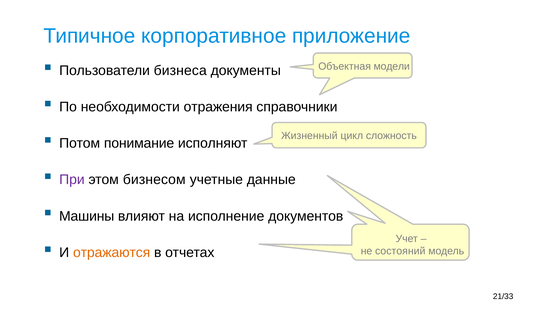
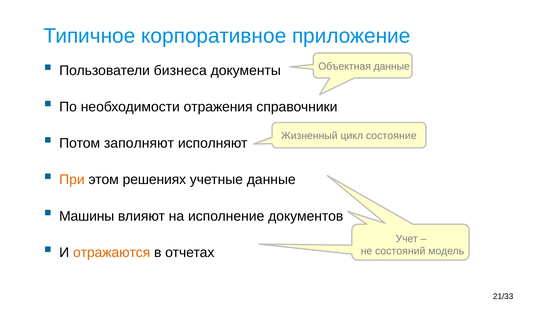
Объектная модели: модели -> данные (392, 66)
сложность: сложность -> состояние (391, 136)
понимание: понимание -> заполняют (139, 143)
При colour: purple -> orange (72, 180)
бизнесом: бизнесом -> решениях (154, 180)
